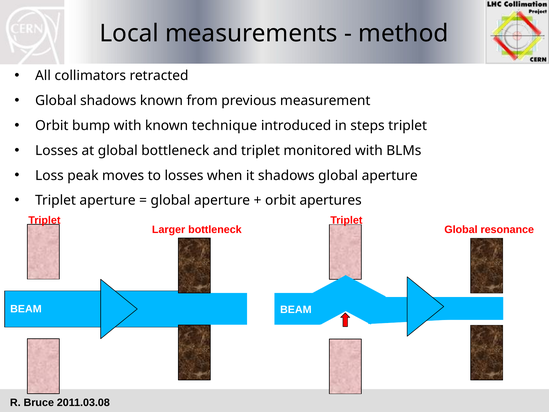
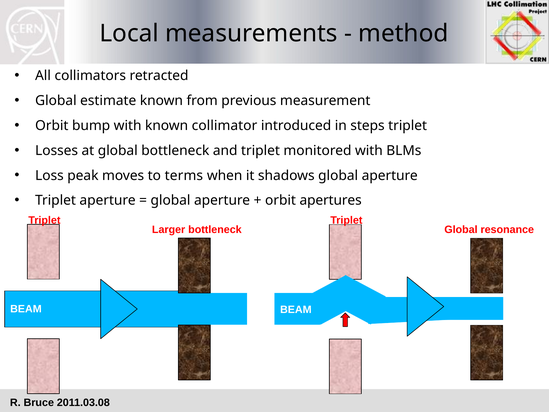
Global shadows: shadows -> estimate (108, 101)
technique: technique -> collimator (224, 126)
to losses: losses -> terms (184, 175)
